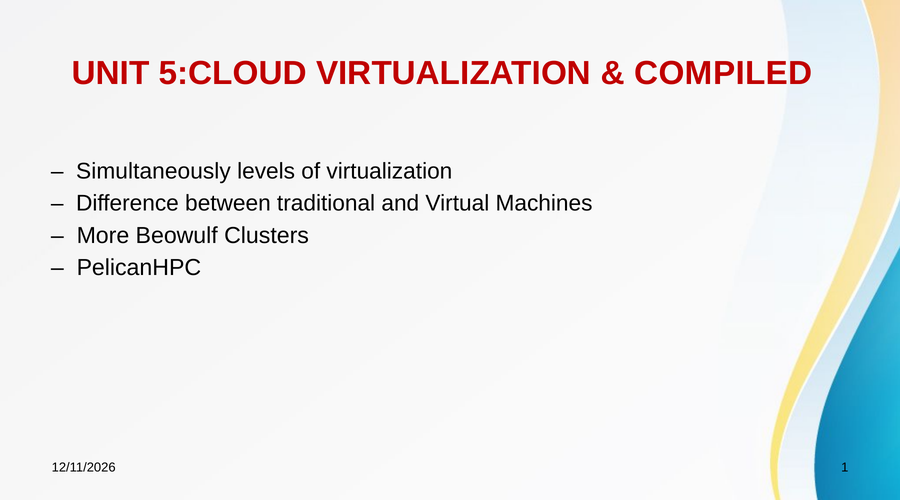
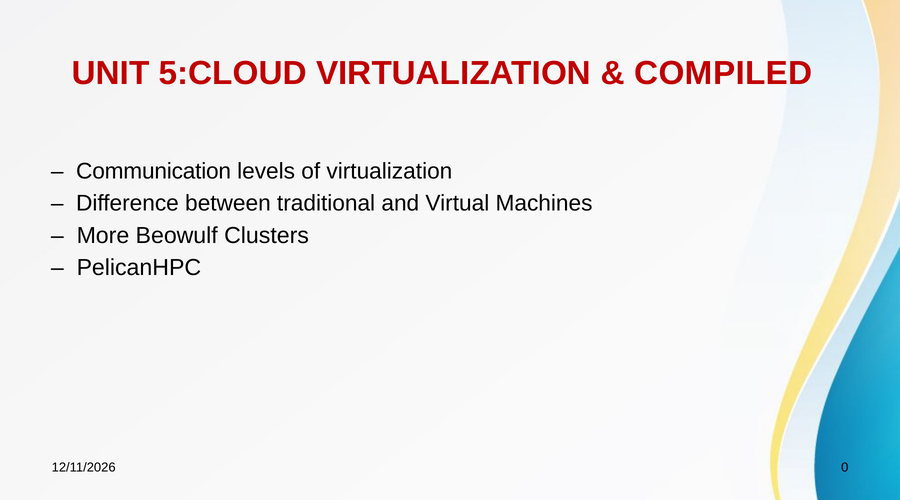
Simultaneously: Simultaneously -> Communication (154, 171)
1: 1 -> 0 (845, 467)
